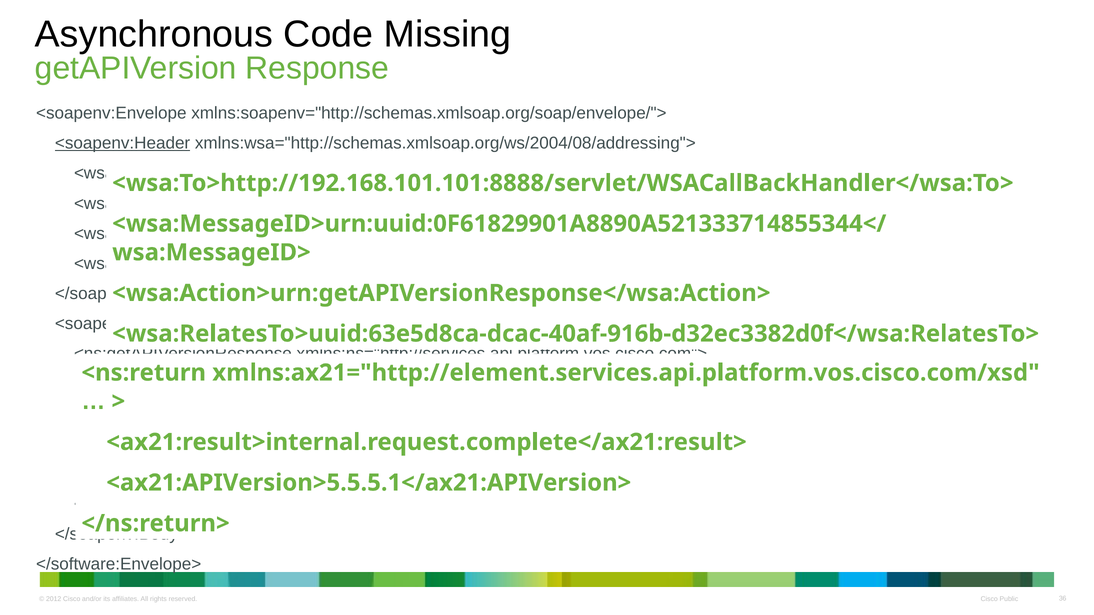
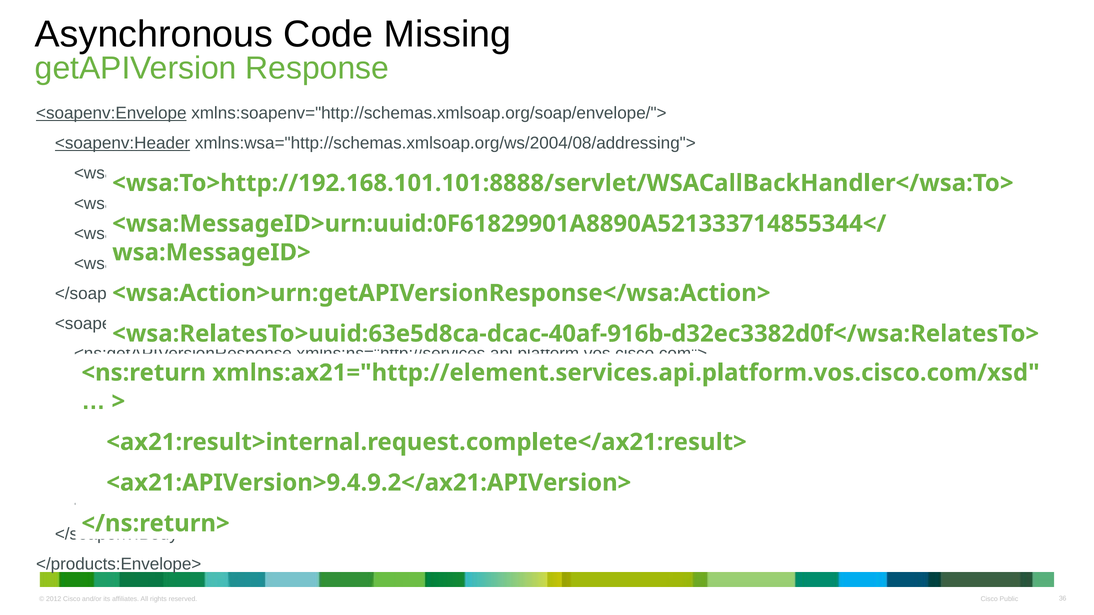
<soapenv:Envelope underline: none -> present (111, 113)
<ax21:APIVersion>5.5.5.1</ax21:APIVersion>: <ax21:APIVersion>5.5.5.1</ax21:APIVersion> -> <ax21:APIVersion>9.4.9.2</ax21:APIVersion> (369, 483)
</software:Envelope>: </software:Envelope> -> </products:Envelope> (119, 565)
